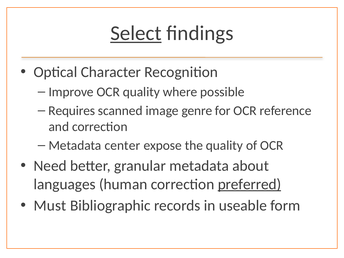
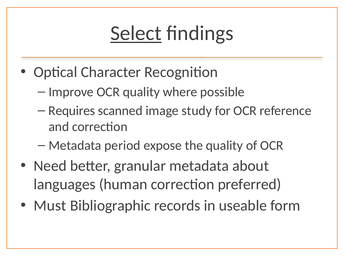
genre: genre -> study (197, 111)
center: center -> period (122, 145)
preferred underline: present -> none (249, 184)
